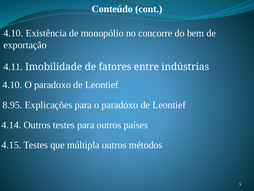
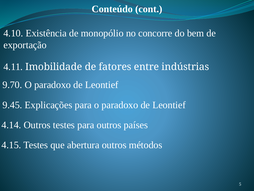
4.10: 4.10 -> 9.70 (12, 85)
8.95: 8.95 -> 9.45 (12, 105)
múltipla: múltipla -> abertura (83, 145)
